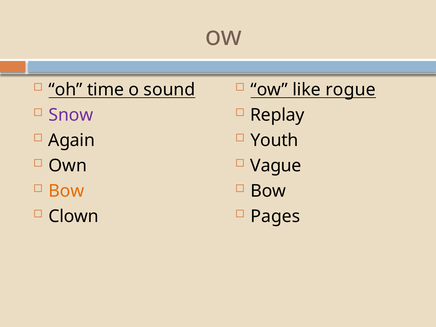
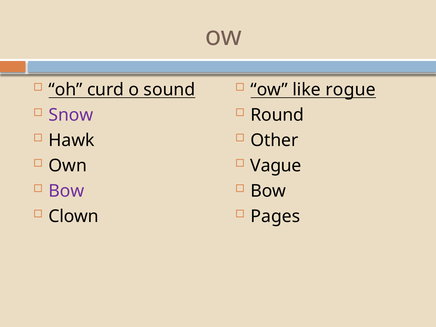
time: time -> curd (105, 90)
Replay: Replay -> Round (277, 115)
Again: Again -> Hawk (72, 140)
Youth: Youth -> Other (274, 140)
Bow colour: orange -> purple (66, 191)
